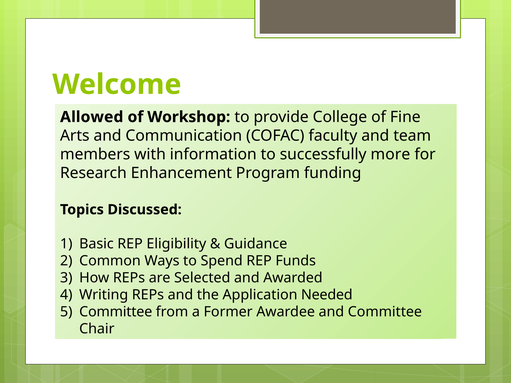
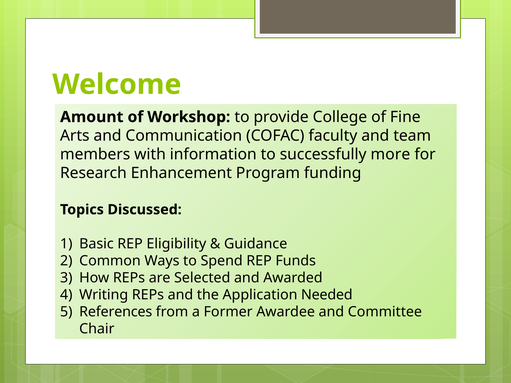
Allowed: Allowed -> Amount (92, 117)
Committee: Committee -> References (116, 312)
